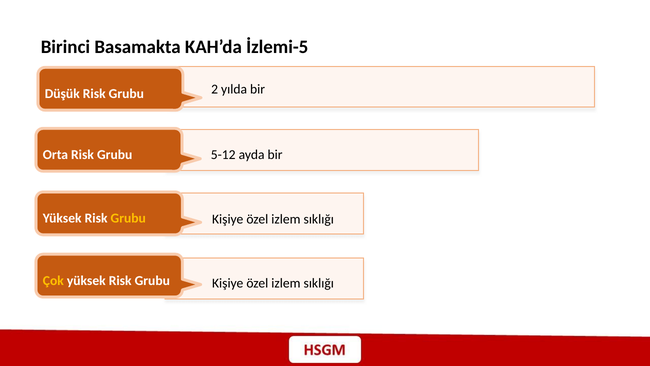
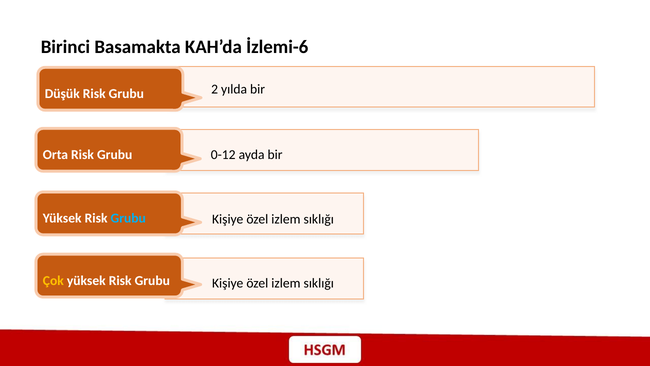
İzlemi-5: İzlemi-5 -> İzlemi-6 (277, 47)
5-12: 5-12 -> 0-12 (223, 154)
Grubu colour: yellow -> light blue (128, 218)
